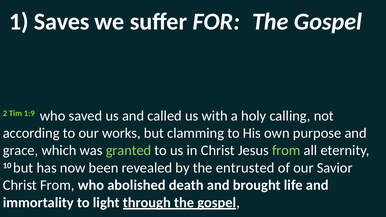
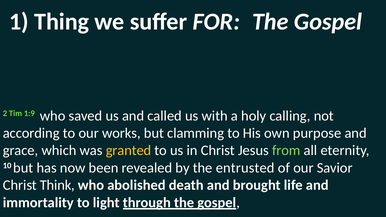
Saves: Saves -> Thing (62, 22)
granted colour: light green -> yellow (129, 151)
Christ From: From -> Think (57, 185)
